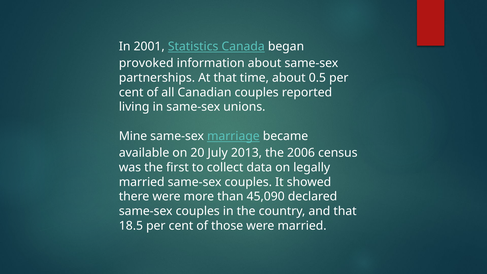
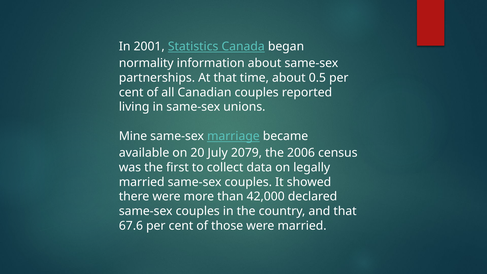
provoked: provoked -> normality (146, 63)
2013: 2013 -> 2079 (246, 153)
45,090: 45,090 -> 42,000 (266, 197)
18.5: 18.5 -> 67.6 (131, 226)
